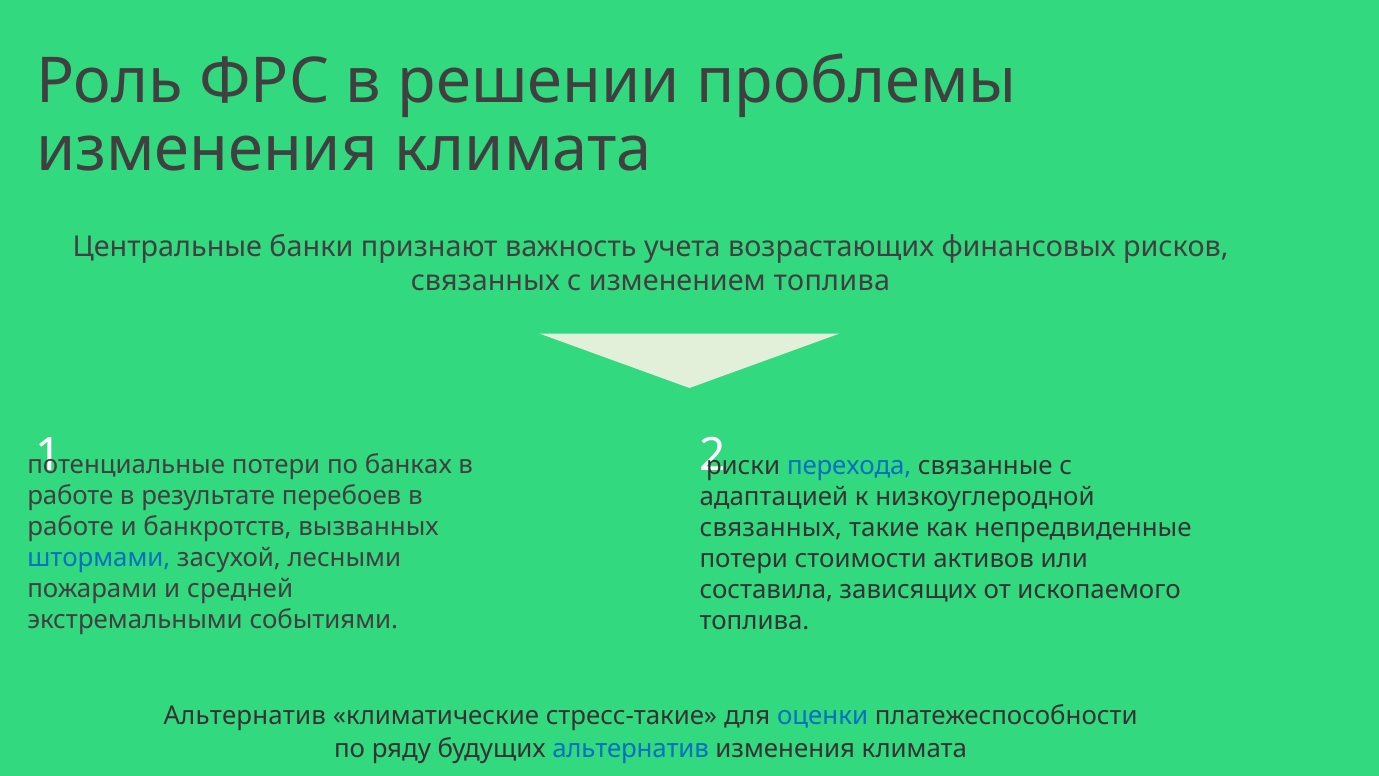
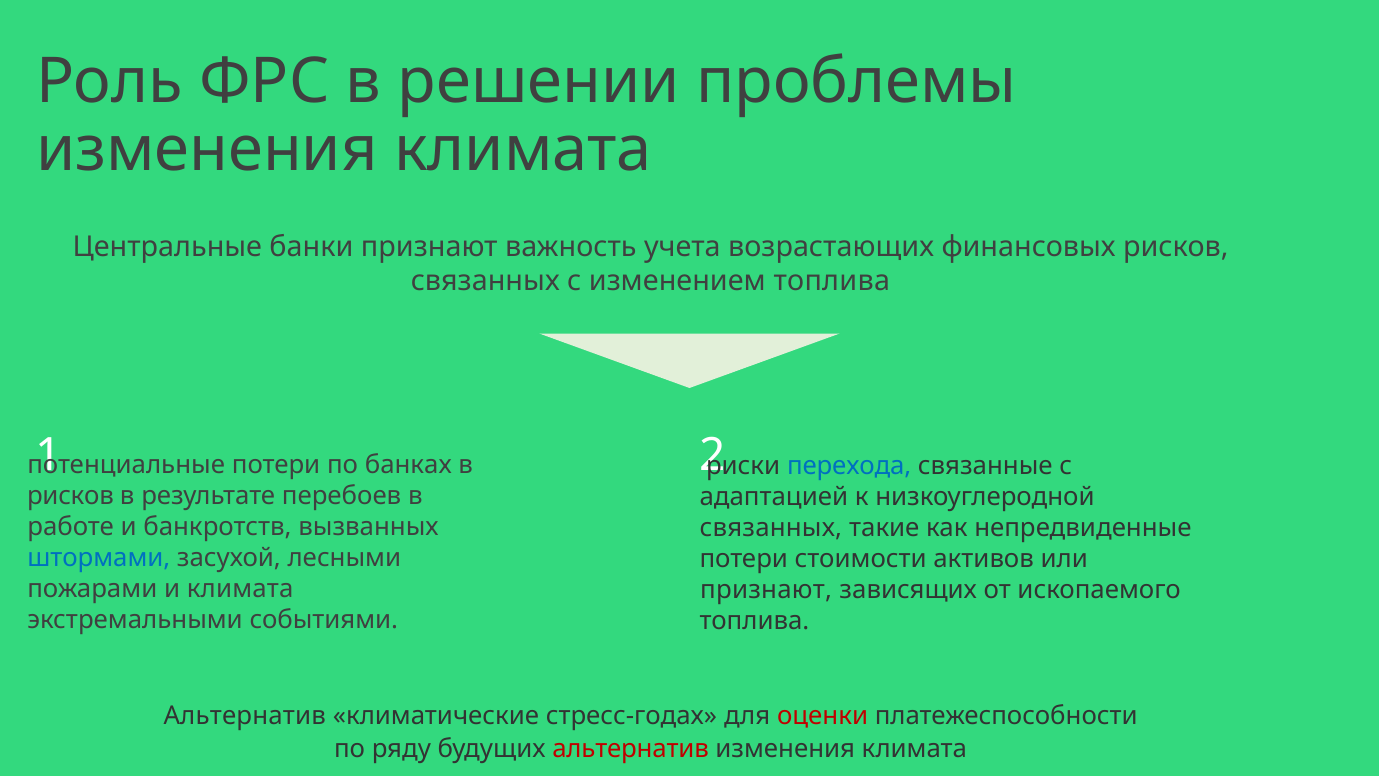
работе: работе -> рисков (70, 496)
и средней: средней -> климата (240, 589)
составила: составила -> признают (766, 590)
стресс-такие: стресс-такие -> стресс-годах (631, 716)
оценки colour: blue -> red (823, 716)
альтернатив colour: blue -> red (631, 749)
